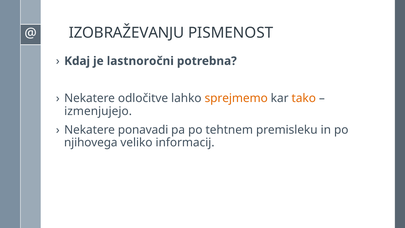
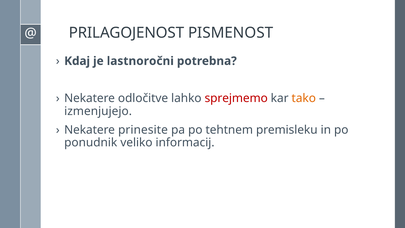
IZOBRAŽEVANJU: IZOBRAŽEVANJU -> PRILAGOJENOST (127, 33)
sprejmemo colour: orange -> red (236, 98)
ponavadi: ponavadi -> prinesite (143, 130)
njihovega: njihovega -> ponudnik (91, 143)
